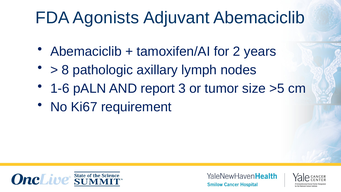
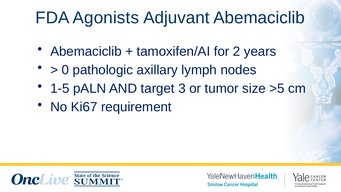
8: 8 -> 0 (65, 70)
1-6: 1-6 -> 1-5 (60, 89)
report: report -> target (158, 89)
